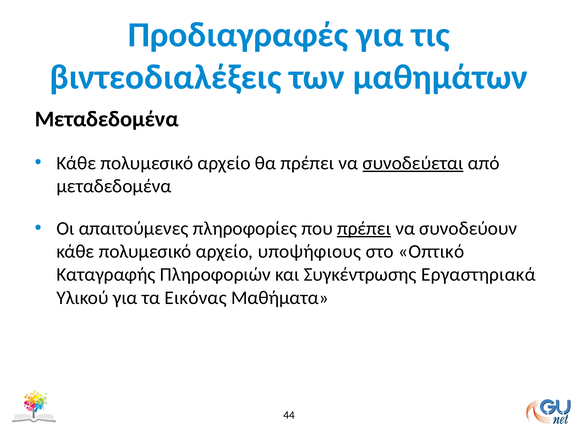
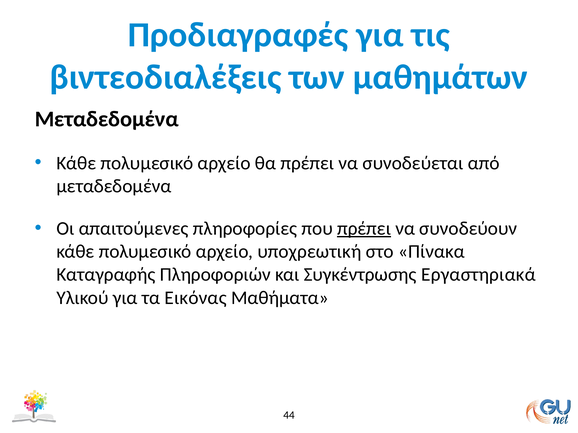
συνοδεύεται underline: present -> none (413, 163)
υποψήφιους: υποψήφιους -> υποχρεωτική (309, 252)
Οπτικό: Οπτικό -> Πίνακα (431, 252)
